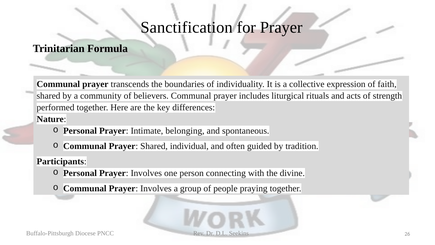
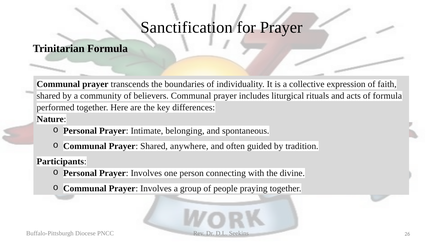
of strength: strength -> formula (387, 96)
individual: individual -> anywhere (189, 146)
